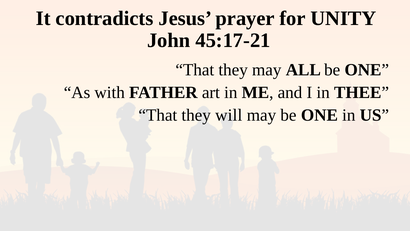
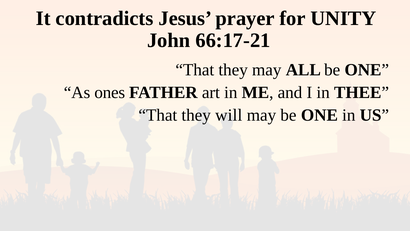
45:17-21: 45:17-21 -> 66:17-21 (233, 40)
with: with -> ones (110, 92)
